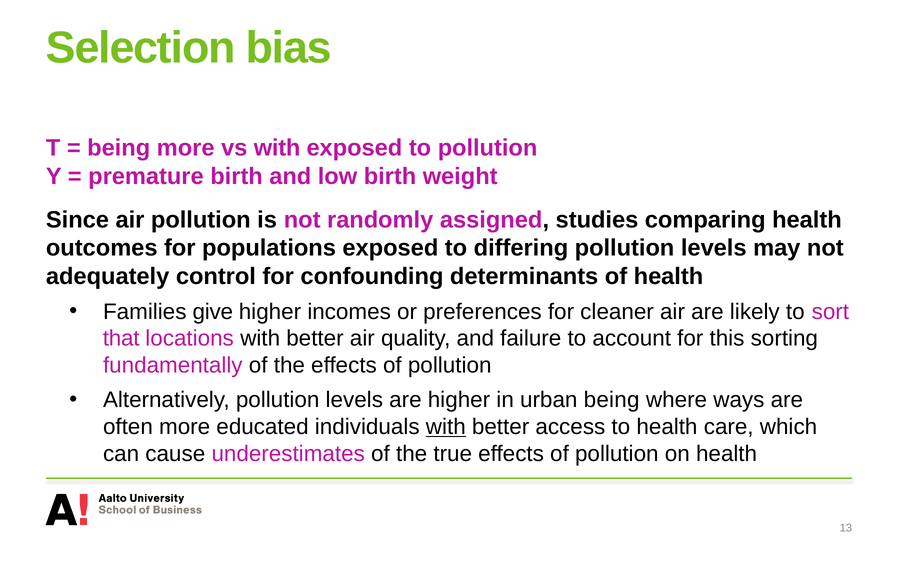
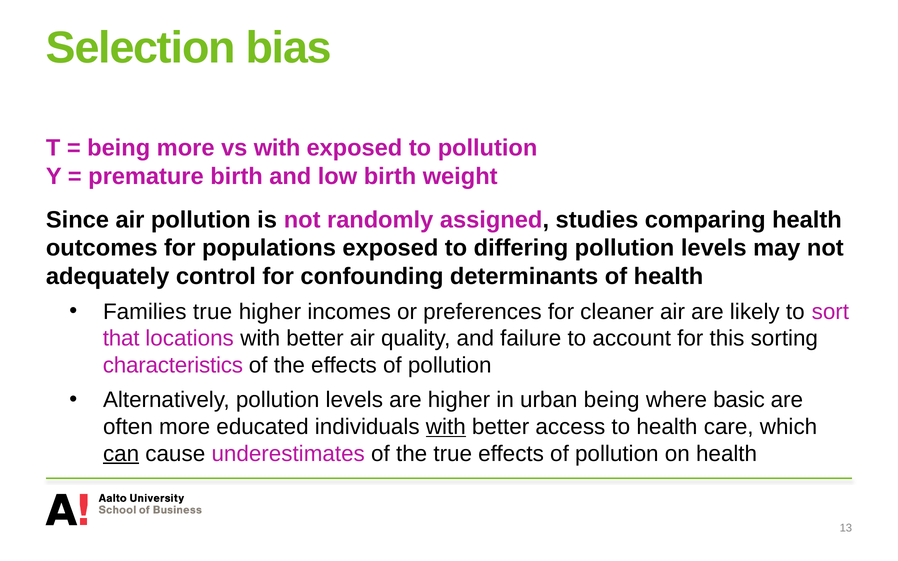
Families give: give -> true (213, 312)
fundamentally: fundamentally -> characteristics (173, 366)
ways: ways -> basic (739, 400)
can underline: none -> present (121, 454)
